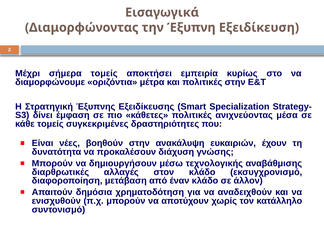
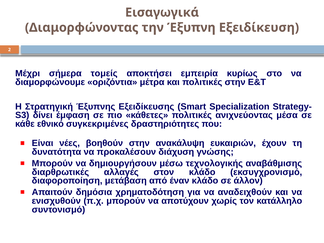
κάθε τομείς: τομείς -> εθνικό (50, 124)
